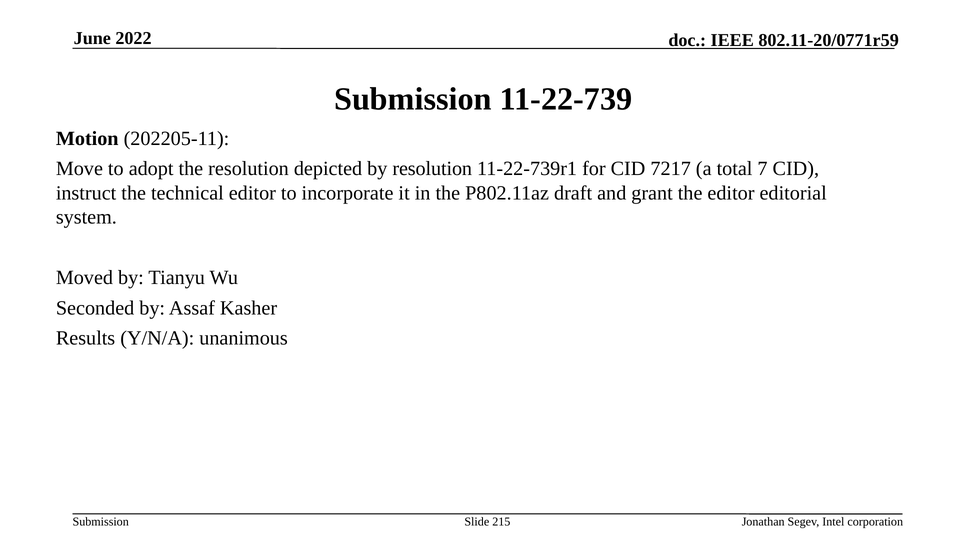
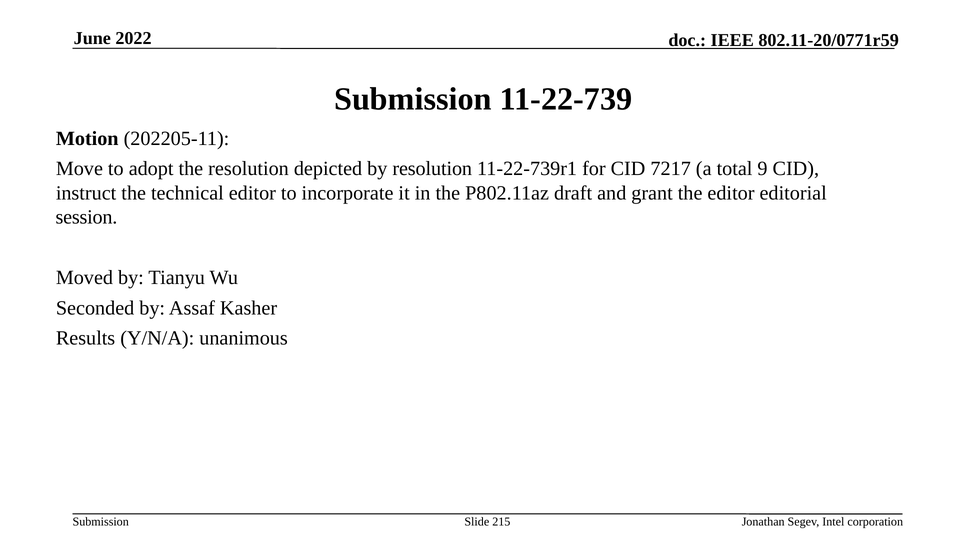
7: 7 -> 9 (762, 169)
system: system -> session (86, 217)
